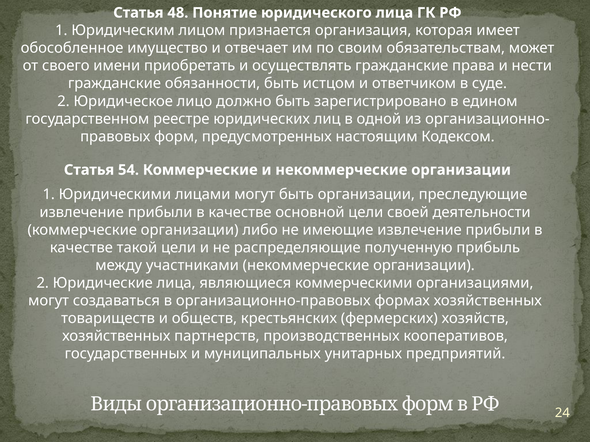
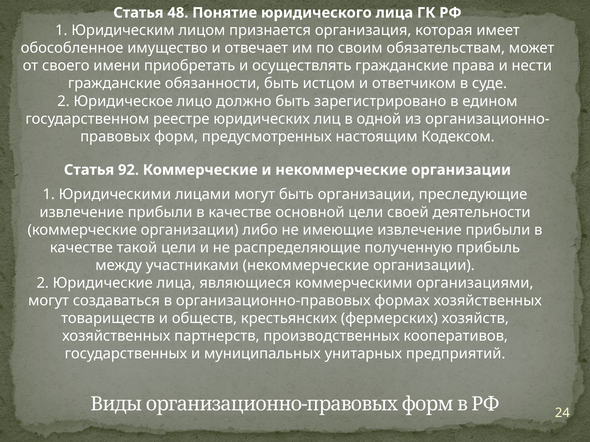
54: 54 -> 92 (129, 170)
